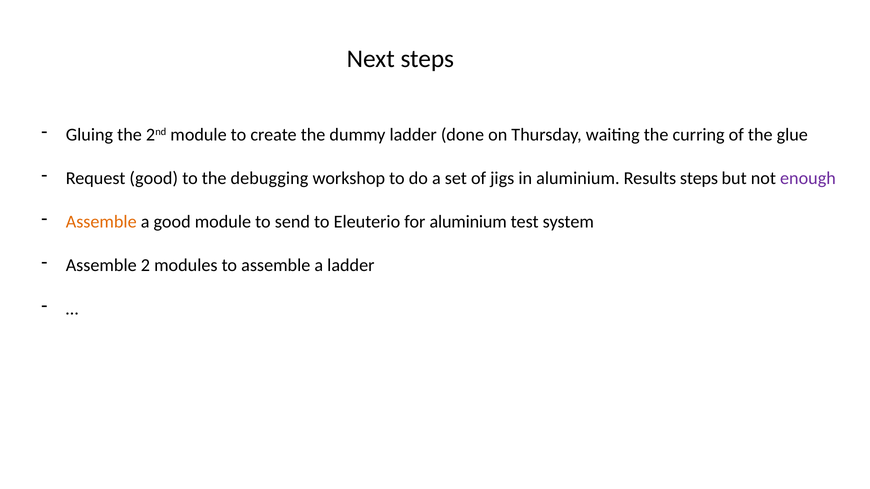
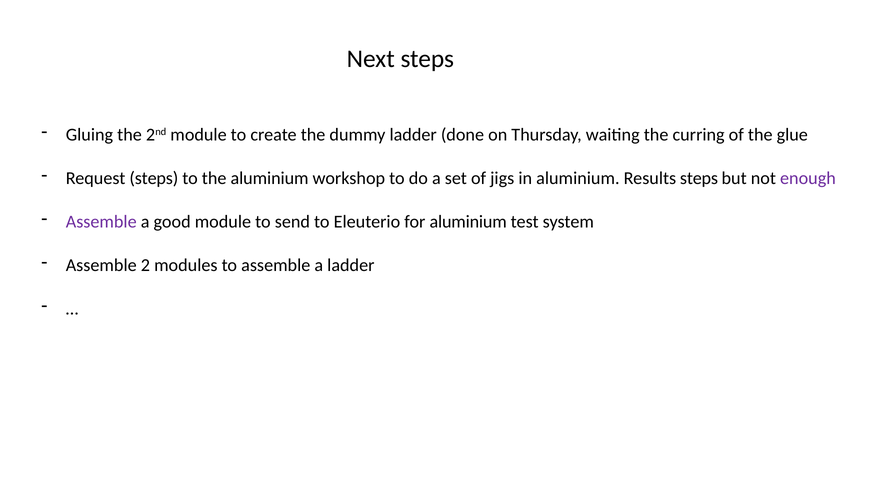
Request good: good -> steps (154, 178)
the debugging: debugging -> aluminium (270, 178)
Assemble colour: orange -> purple (101, 222)
